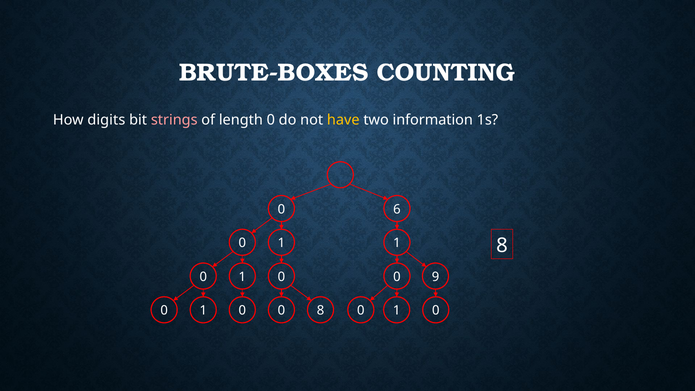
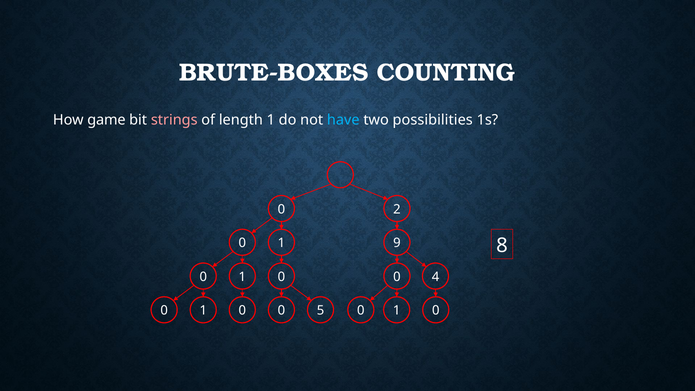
digits: digits -> game (106, 120)
length 0: 0 -> 1 (271, 120)
have colour: yellow -> light blue (343, 120)
information: information -> possibilities (433, 120)
6: 6 -> 2 (397, 209)
1 1: 1 -> 9 (397, 243)
9: 9 -> 4 (435, 277)
0 0 8: 8 -> 5 (321, 311)
